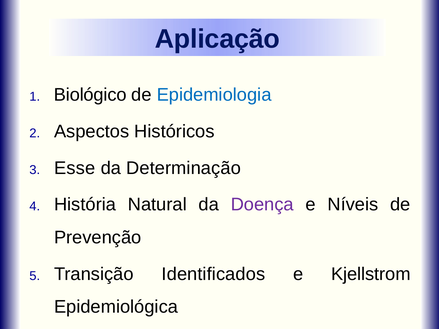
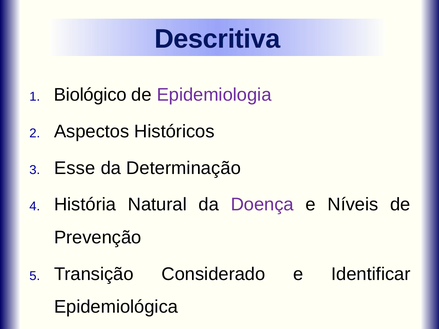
Aplicação: Aplicação -> Descritiva (217, 39)
Epidemiologia colour: blue -> purple (214, 95)
Identificados: Identificados -> Considerado (213, 274)
Kjellstrom: Kjellstrom -> Identificar (371, 274)
